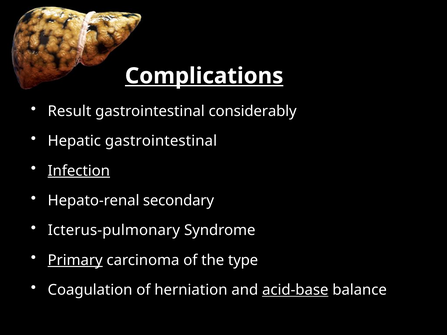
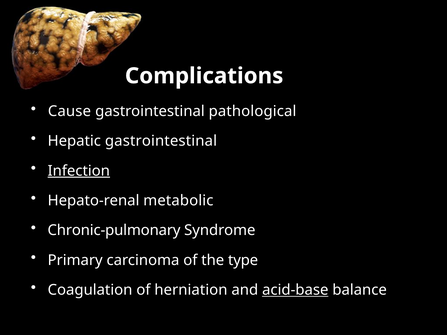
Complications underline: present -> none (204, 76)
Result: Result -> Cause (69, 111)
considerably: considerably -> pathological (253, 111)
secondary: secondary -> metabolic (178, 201)
Icterus-pulmonary: Icterus-pulmonary -> Chronic-pulmonary (114, 231)
Primary underline: present -> none (75, 260)
